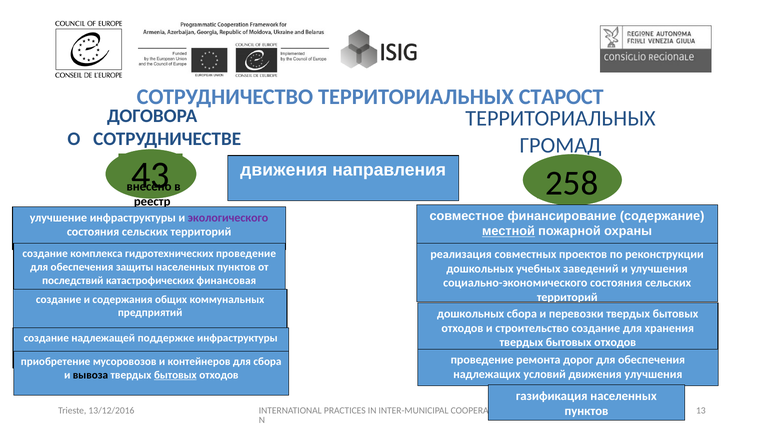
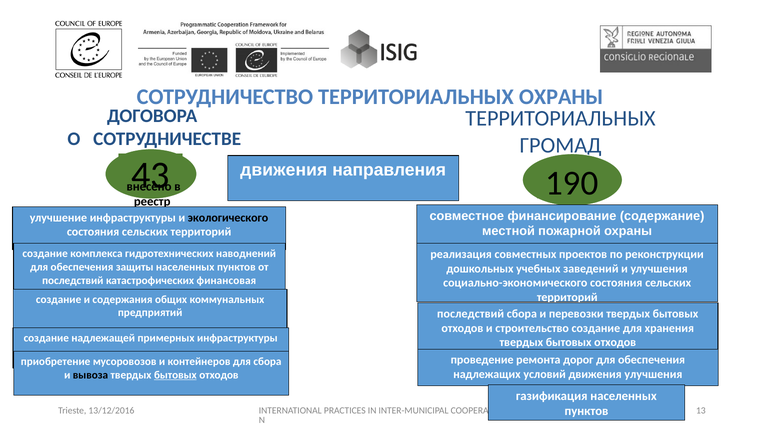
ТЕРРИТОРИАЛЬНЫХ СТАРОСТ: СТАРОСТ -> ОХРАНЫ (561, 97)
258: 258 -> 190 (572, 183)
экологического colour: purple -> black (228, 217)
местной underline: present -> none (508, 231)
гидротехнических проведение: проведение -> наводнений (246, 254)
дошкольных: дошкольных -> последствий (471, 314)
поддержке: поддержке -> примерных (166, 338)
